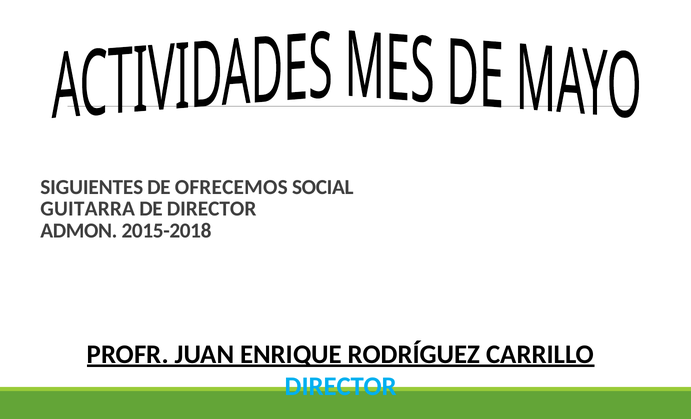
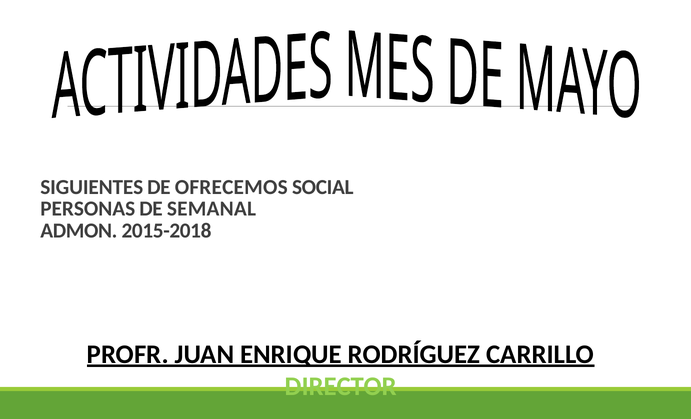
GUITARRA: GUITARRA -> PERSONAS (88, 209)
DE DIRECTOR: DIRECTOR -> SEMANAL (211, 209)
DIRECTOR colour: light blue -> light green (341, 386)
